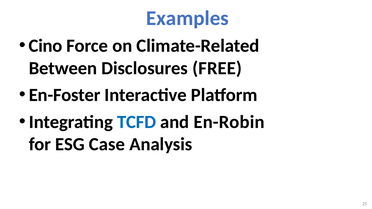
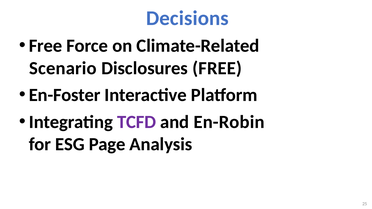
Examples: Examples -> Decisions (187, 18)
Cino: Cino -> Free (46, 46)
Between: Between -> Scenario (63, 68)
TCFD colour: blue -> purple (137, 122)
Case: Case -> Page (107, 144)
